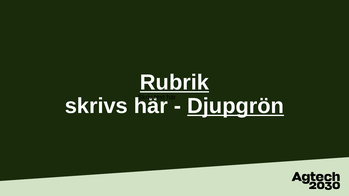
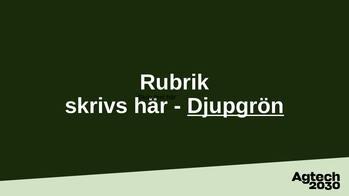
Rubrik underline: present -> none (174, 83)
